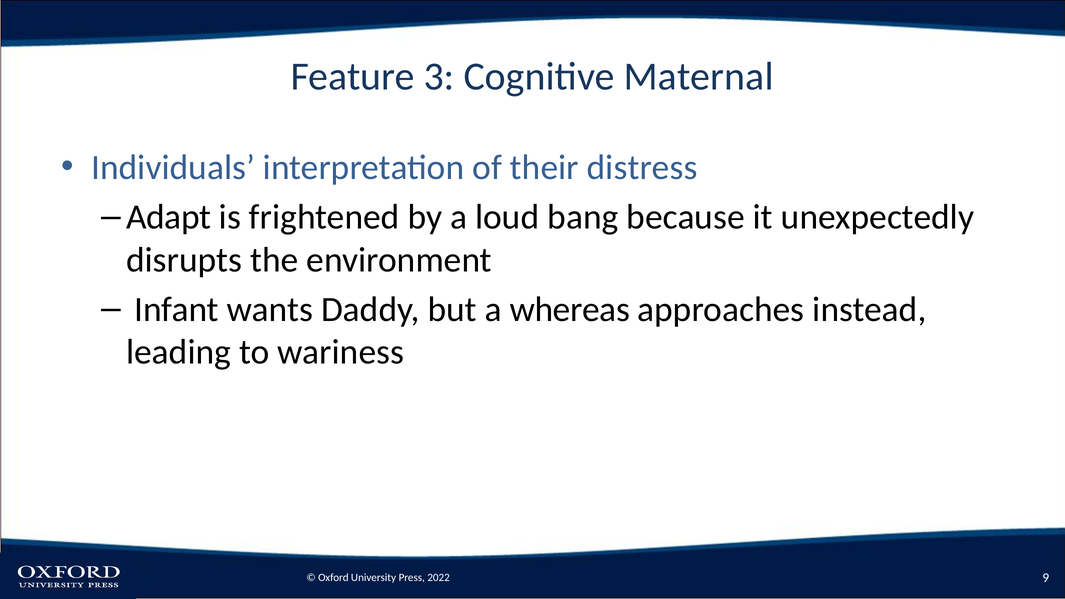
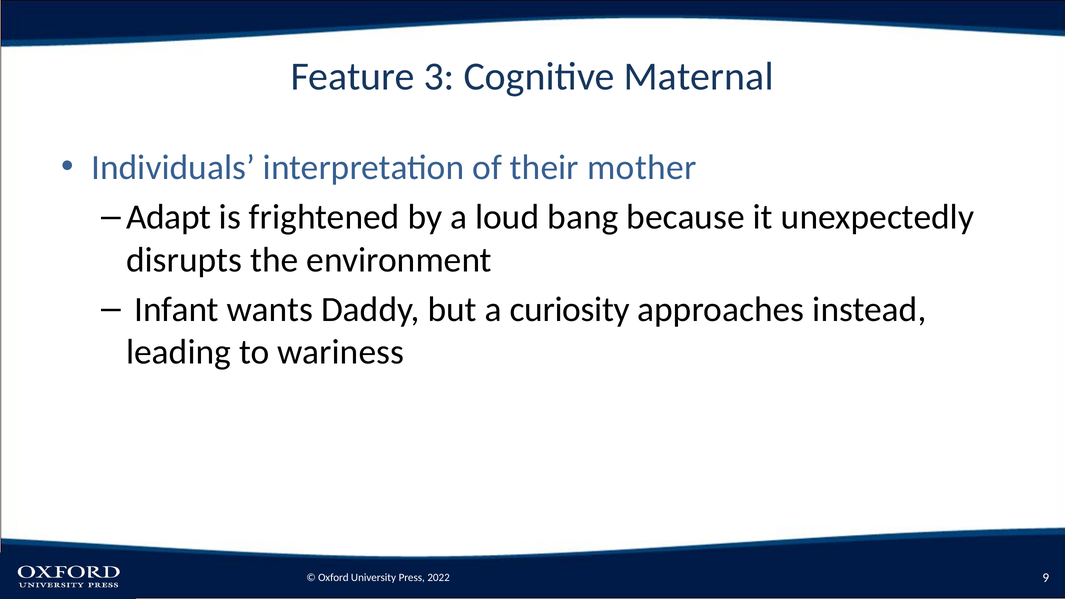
distress: distress -> mother (642, 168)
whereas: whereas -> curiosity (570, 310)
